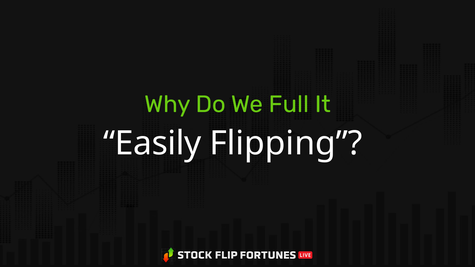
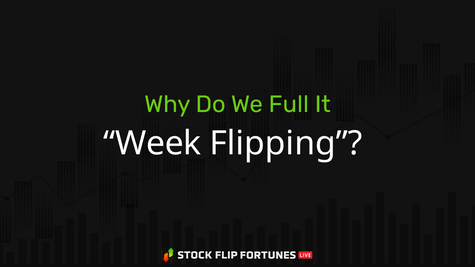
Easily: Easily -> Week (152, 143)
